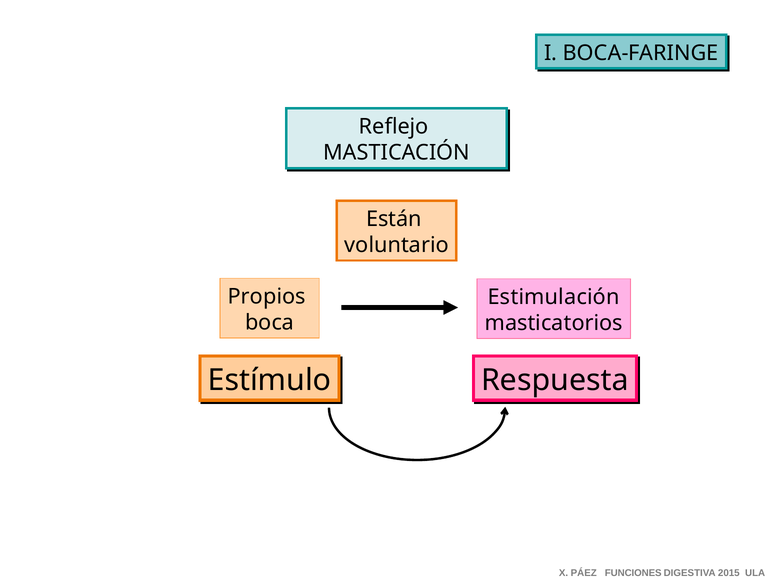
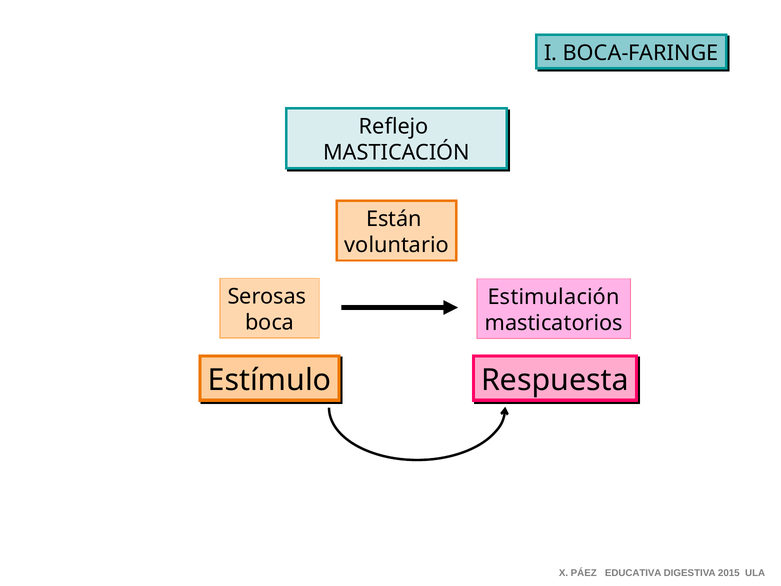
Propios: Propios -> Serosas (267, 296)
FUNCIONES: FUNCIONES -> EDUCATIVA (633, 573)
